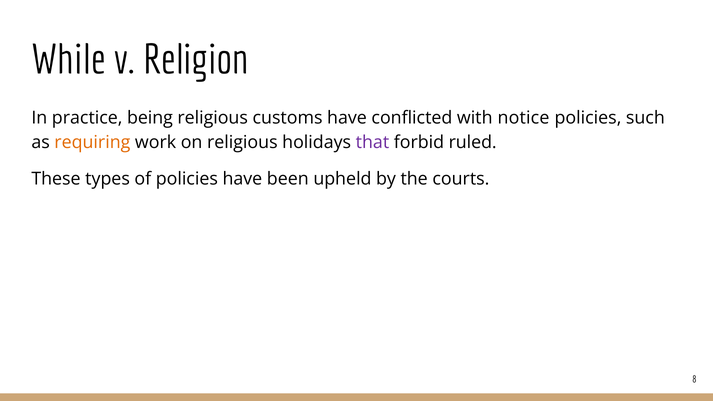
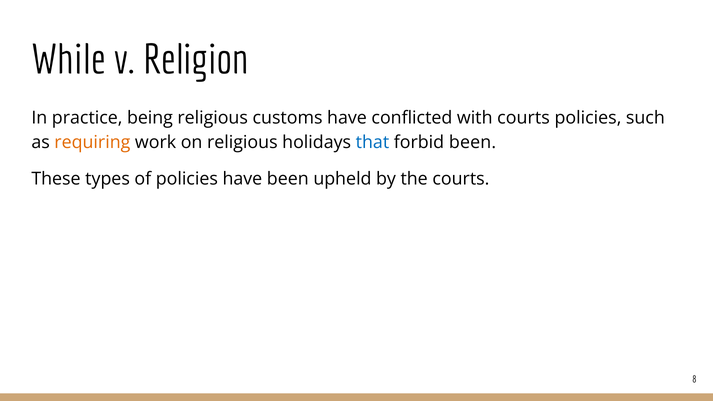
with notice: notice -> courts (524, 118)
that colour: purple -> blue (372, 142)
forbid ruled: ruled -> been (473, 142)
